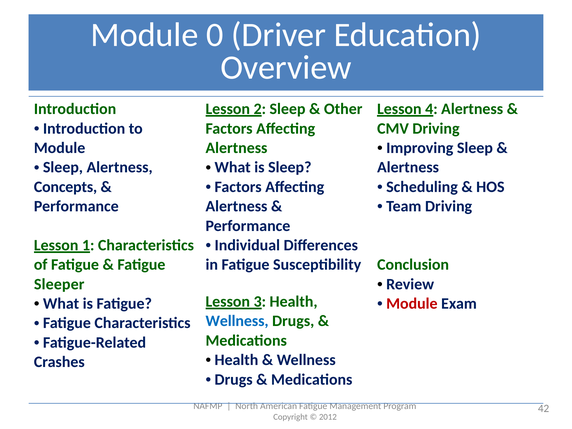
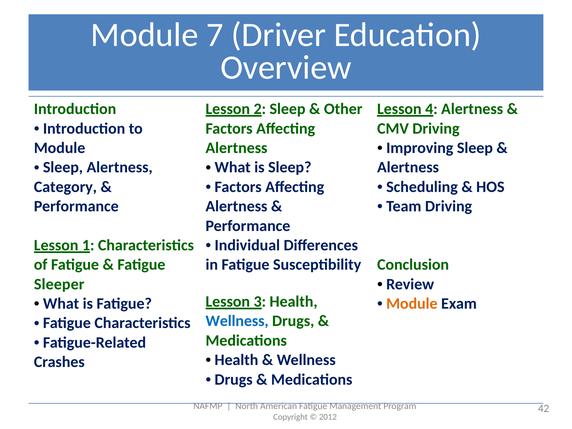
0: 0 -> 7 (215, 35)
Concepts: Concepts -> Category (65, 187)
Module colour: red -> orange (412, 304)
